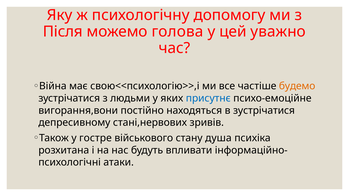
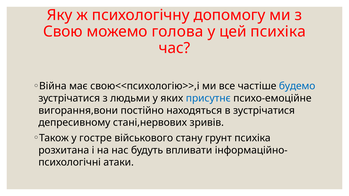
Після: Після -> Свою (63, 32)
цей уважно: уважно -> психіка (278, 32)
будемо colour: orange -> blue (297, 86)
душа: душа -> грунт (218, 138)
